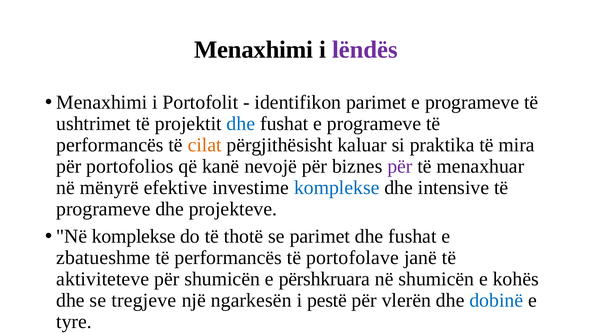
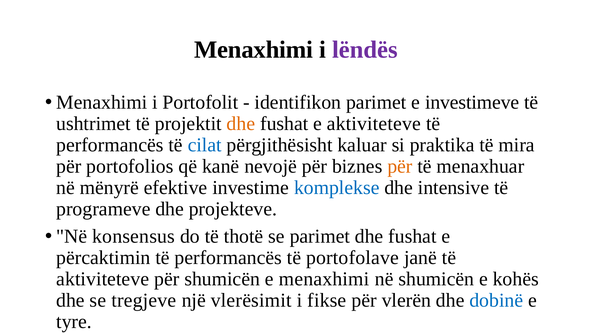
parimet e programeve: programeve -> investimeve (472, 102)
dhe colour: blue -> orange (241, 124)
fushat e programeve: programeve -> aktiviteteve (374, 124)
cilat colour: orange -> blue (205, 145)
për colour: purple -> orange (400, 166)
komplekse: komplekse -> konsensus (134, 236)
zbatueshme: zbatueshme -> përcaktimin (103, 258)
e përshkruara: përshkruara -> menaxhimi (324, 279)
ngarkesën: ngarkesën -> vlerësimit (251, 300)
pestë: pestë -> fikse (327, 300)
